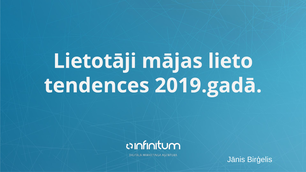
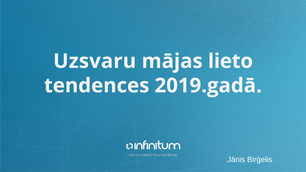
Lietotāji: Lietotāji -> Uzsvaru (95, 61)
